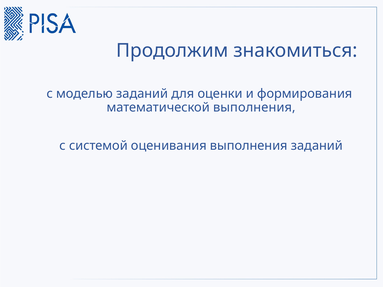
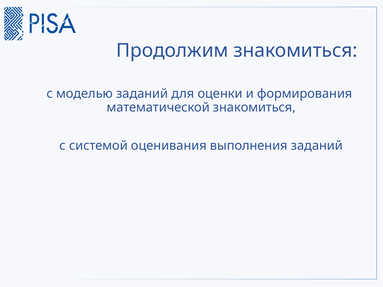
математической выполнения: выполнения -> знакомиться (254, 108)
